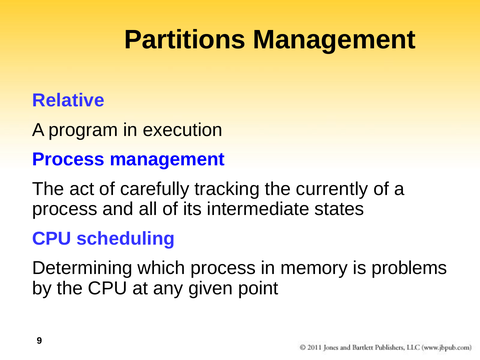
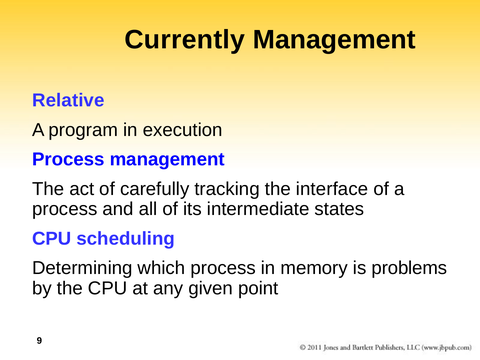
Partitions: Partitions -> Currently (185, 40)
currently: currently -> interface (332, 189)
